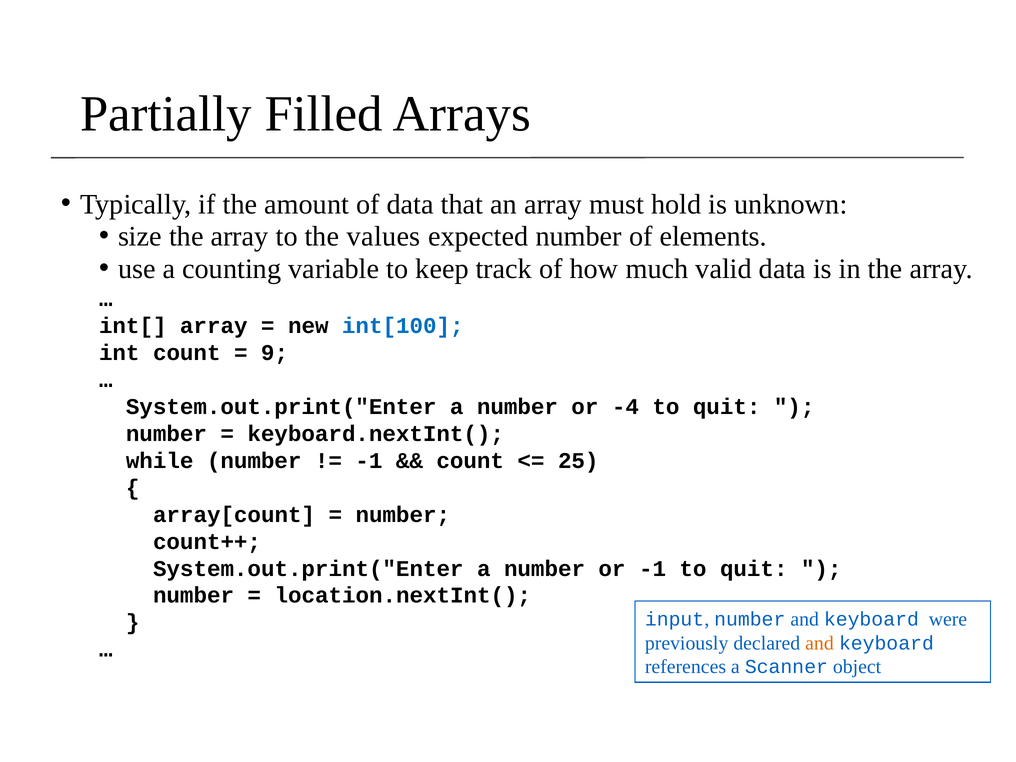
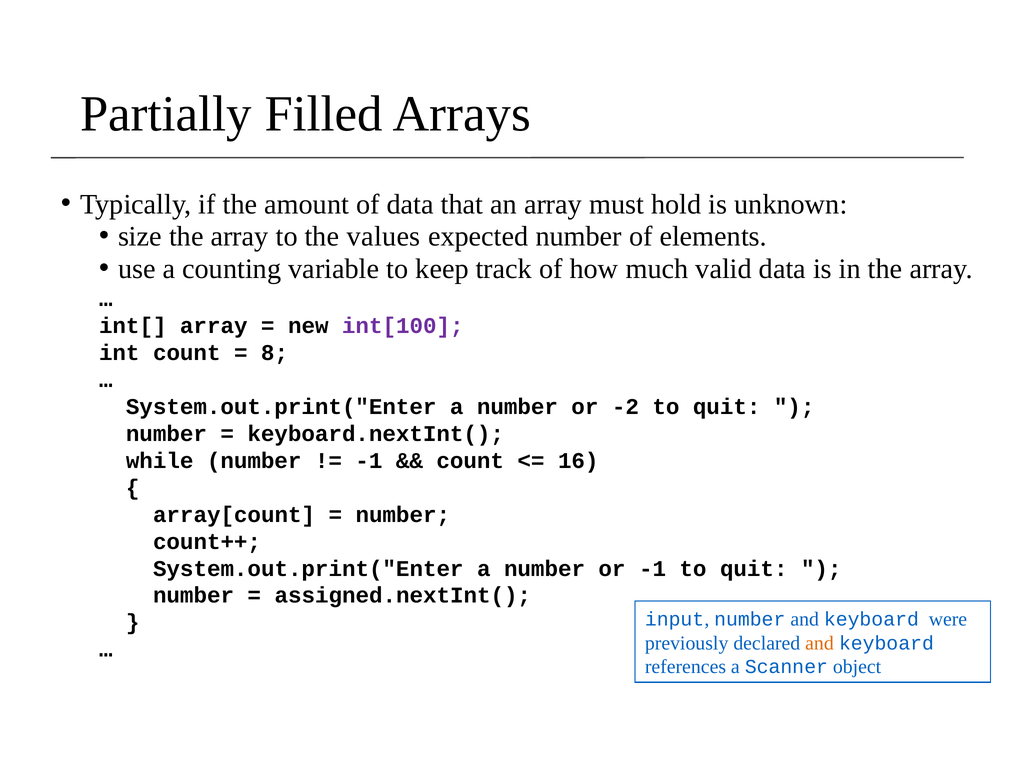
int[100 colour: blue -> purple (403, 326)
9: 9 -> 8 (275, 353)
-4: -4 -> -2 (625, 407)
25: 25 -> 16 (578, 461)
location.nextInt(: location.nextInt( -> assigned.nextInt( (403, 596)
